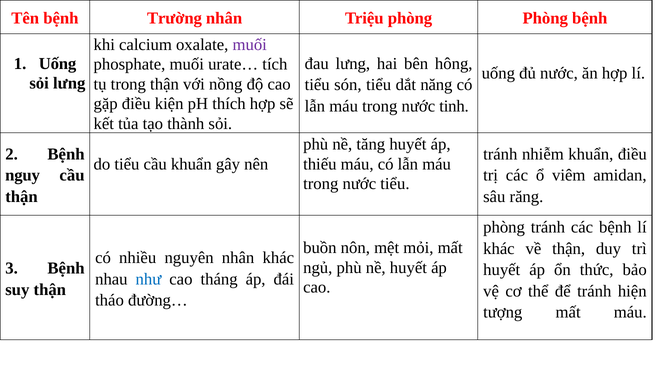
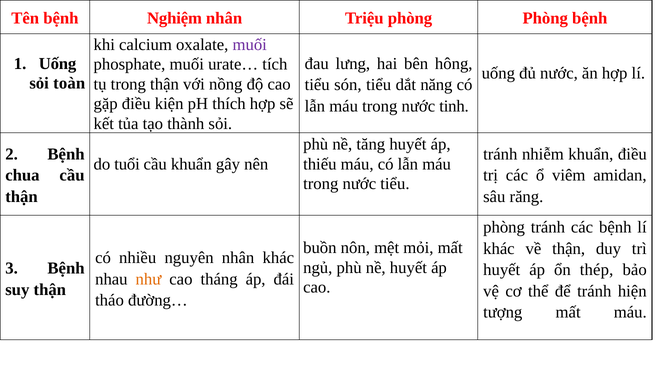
Trường: Trường -> Nghiệm (175, 18)
sỏi lưng: lưng -> toàn (69, 83)
do tiểu: tiểu -> tuổi (127, 164)
nguy: nguy -> chua (22, 175)
thức: thức -> thép (597, 270)
như colour: blue -> orange (148, 279)
